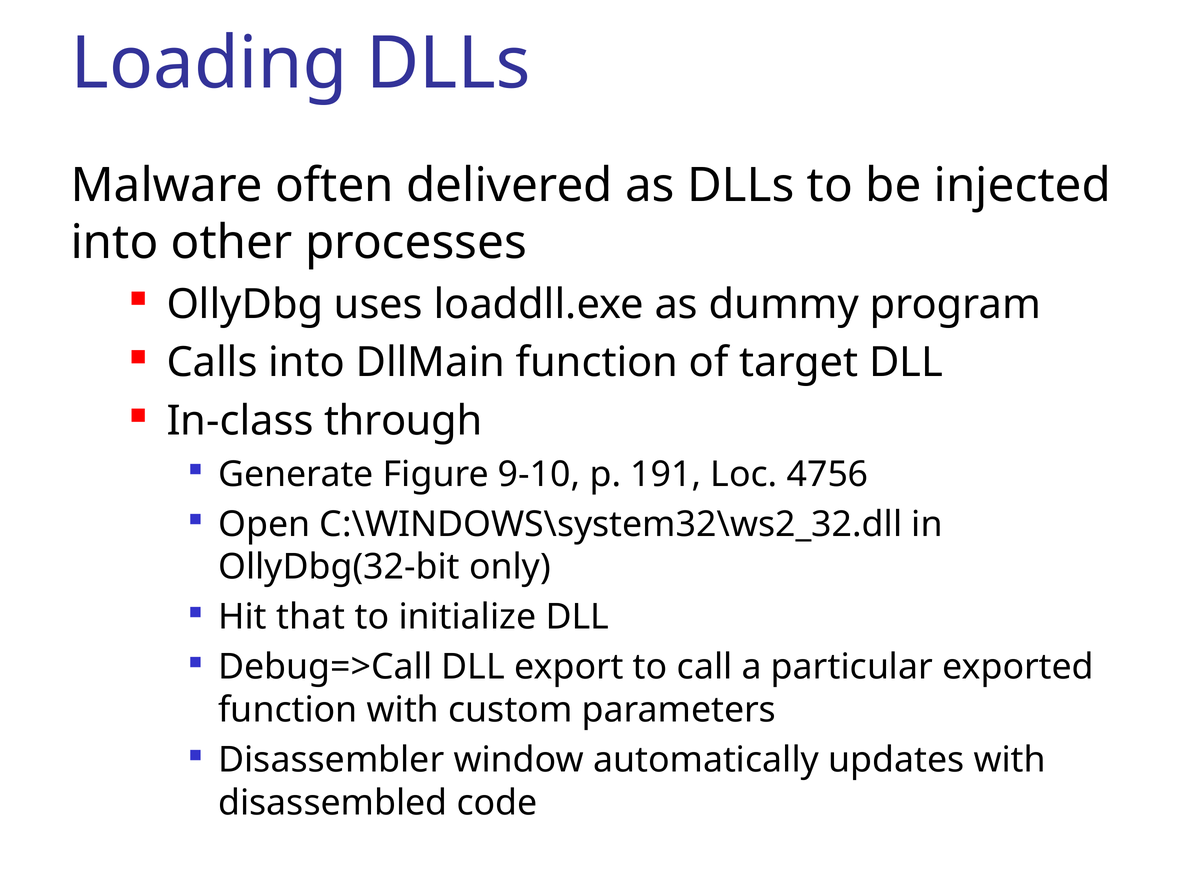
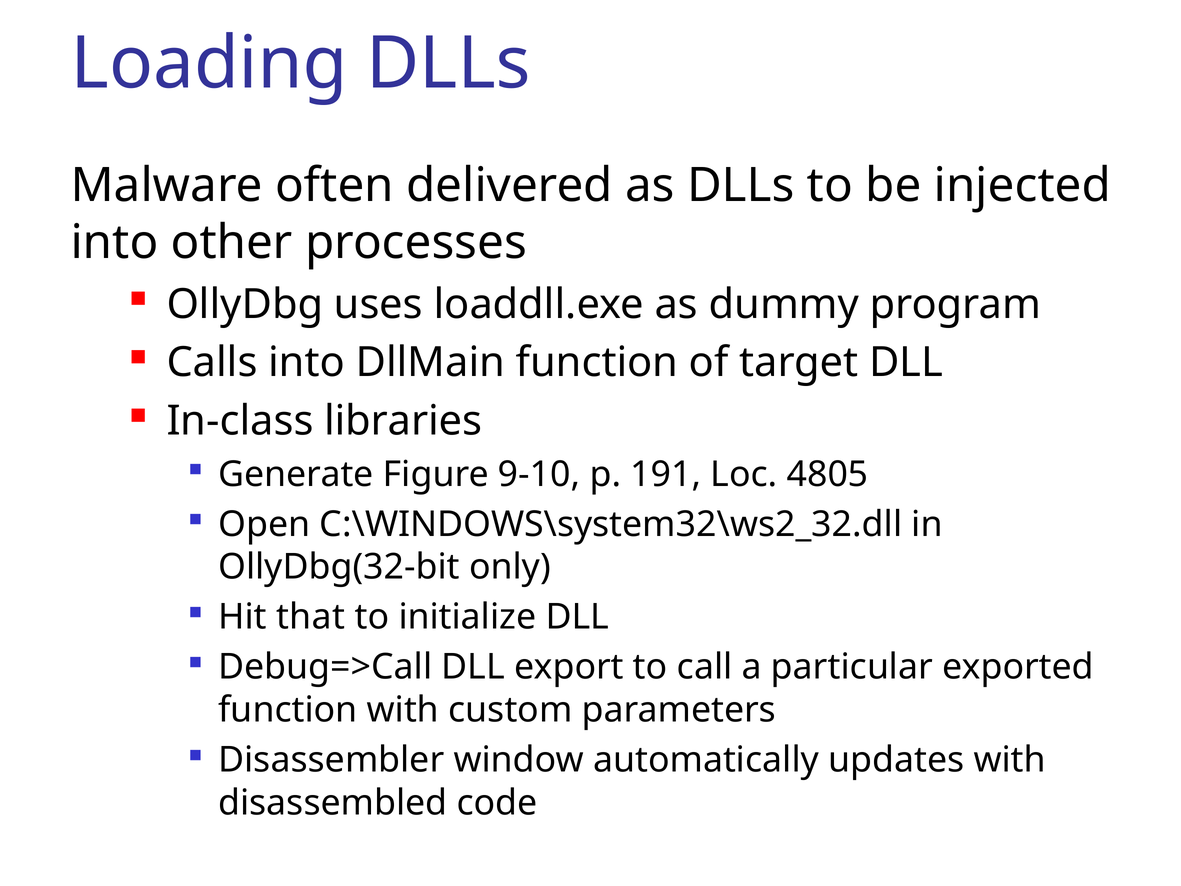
through: through -> libraries (403, 421)
4756: 4756 -> 4805 (828, 474)
